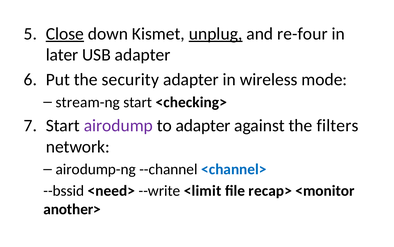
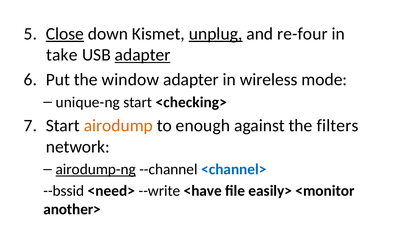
later: later -> take (62, 55)
adapter underline: none -> present (143, 55)
security: security -> window (130, 79)
stream-ng: stream-ng -> unique-ng (88, 102)
airodump colour: purple -> orange (118, 125)
to adapter: adapter -> enough (203, 125)
airodump-ng underline: none -> present (96, 169)
<limit: <limit -> <have (203, 190)
recap>: recap> -> easily> (270, 190)
